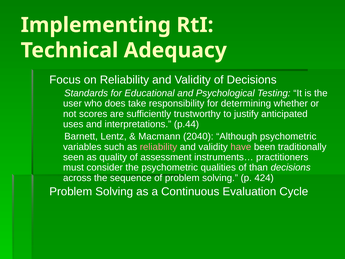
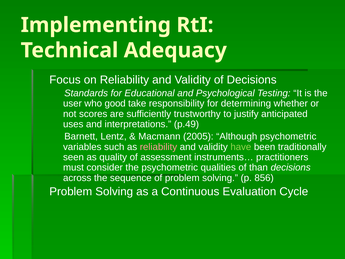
does: does -> good (115, 103)
p.44: p.44 -> p.49 (186, 124)
2040: 2040 -> 2005 (198, 136)
have colour: pink -> light green (241, 147)
424: 424 -> 856 (264, 178)
